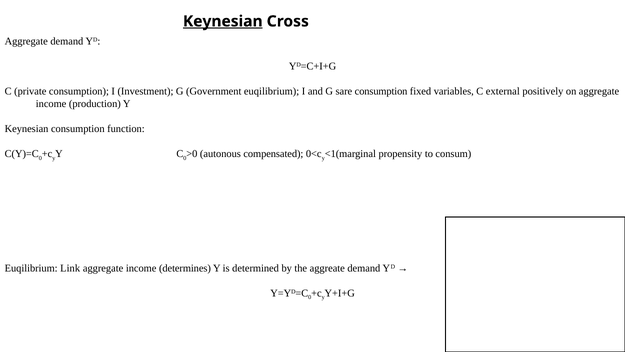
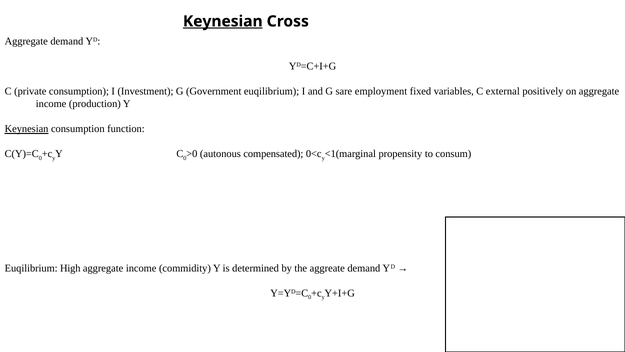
sare consumption: consumption -> employment (381, 91)
Keynesian underline: none -> present (27, 129)
Link: Link -> High (70, 268)
determines: determines -> commidity (185, 268)
